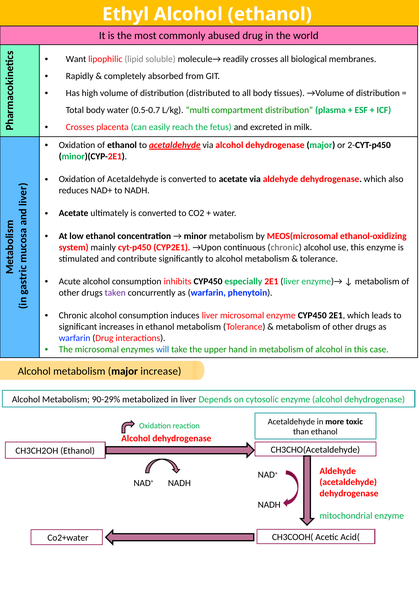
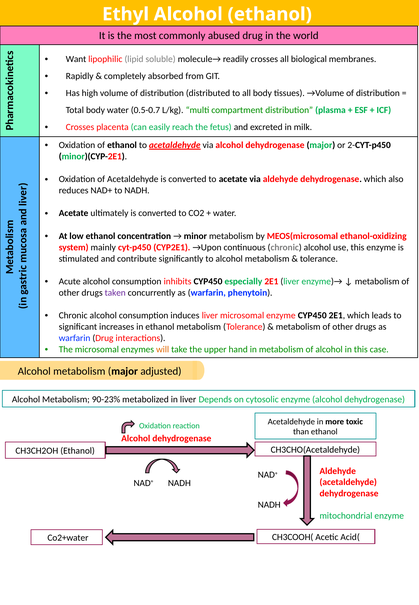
will colour: blue -> orange (163, 350)
increase: increase -> adjusted (161, 371)
90-29%: 90-29% -> 90-23% (106, 399)
